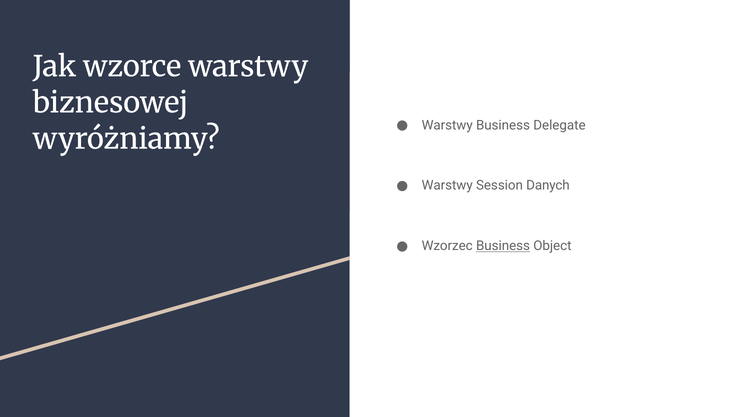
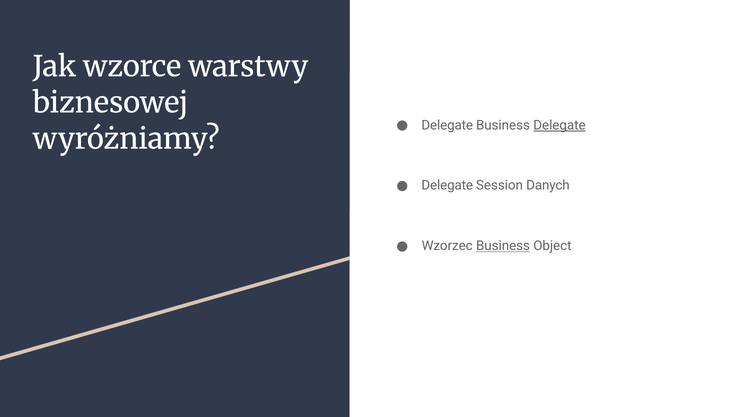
Warstwy: Warstwy -> Delegate (447, 125)
Delegate underline: none -> present (559, 125)
Warstwy: Warstwy -> Delegate (447, 185)
